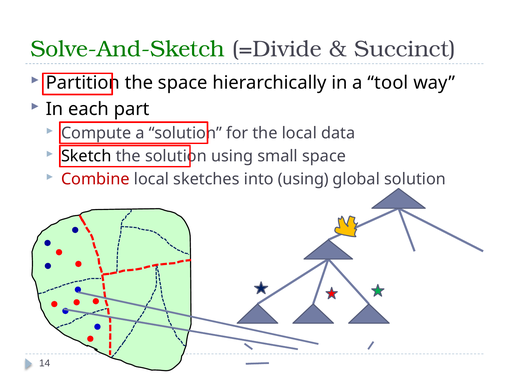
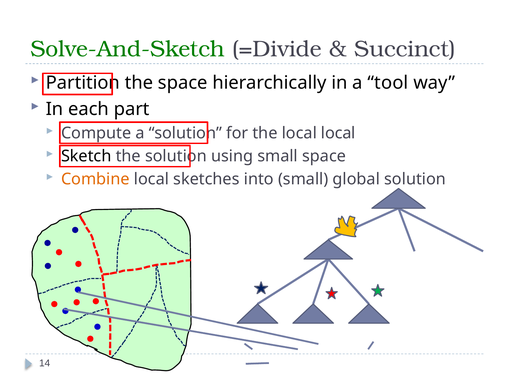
local data: data -> local (338, 133)
Combine colour: red -> orange (95, 179)
into using: using -> small (303, 179)
